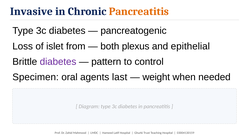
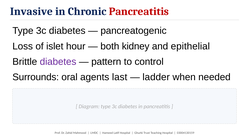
Pancreatitis colour: orange -> red (139, 11)
from: from -> hour (76, 46)
plexus: plexus -> kidney (136, 46)
Specimen: Specimen -> Surrounds (36, 77)
weight: weight -> ladder (156, 77)
